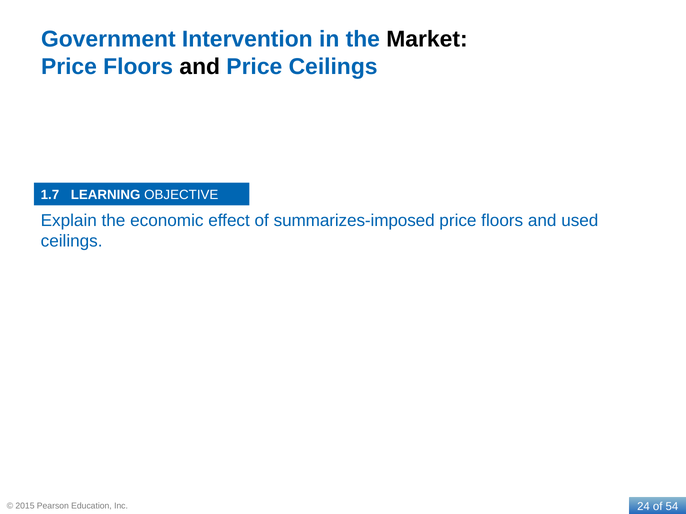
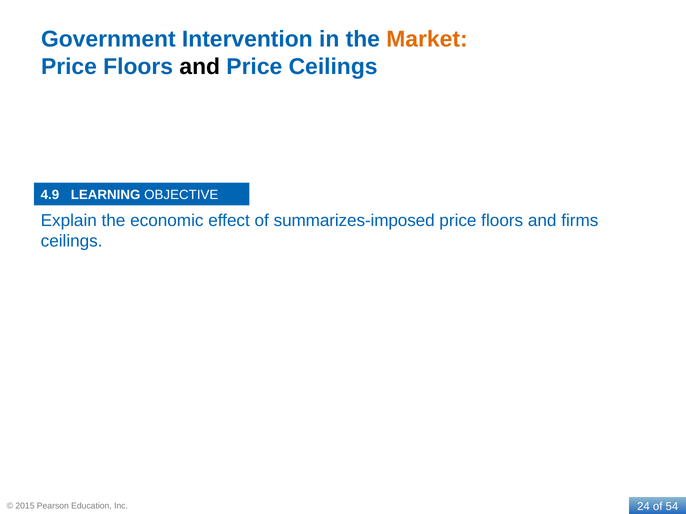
Market colour: black -> orange (427, 39)
1.7: 1.7 -> 4.9 (50, 195)
used: used -> firms (580, 221)
